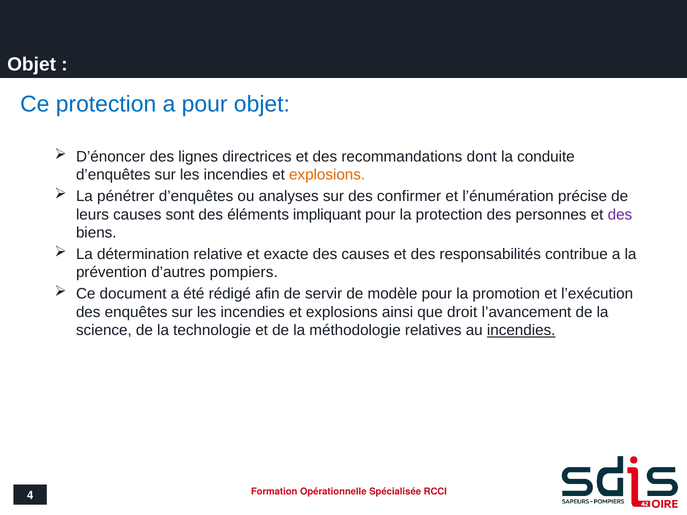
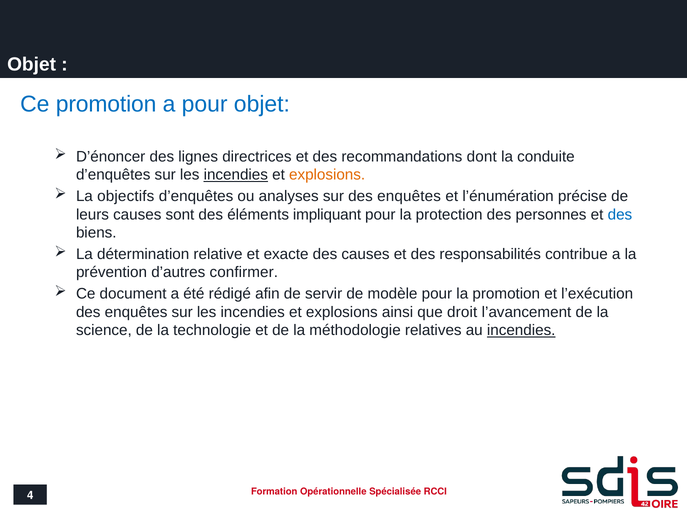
Ce protection: protection -> promotion (106, 104)
incendies underline: none -> present (236, 175)
pénétrer: pénétrer -> objectifs (126, 196)
sur des confirmer: confirmer -> enquêtes (409, 196)
des colour: purple -> blue (620, 215)
pompiers: pompiers -> confirmer (244, 273)
